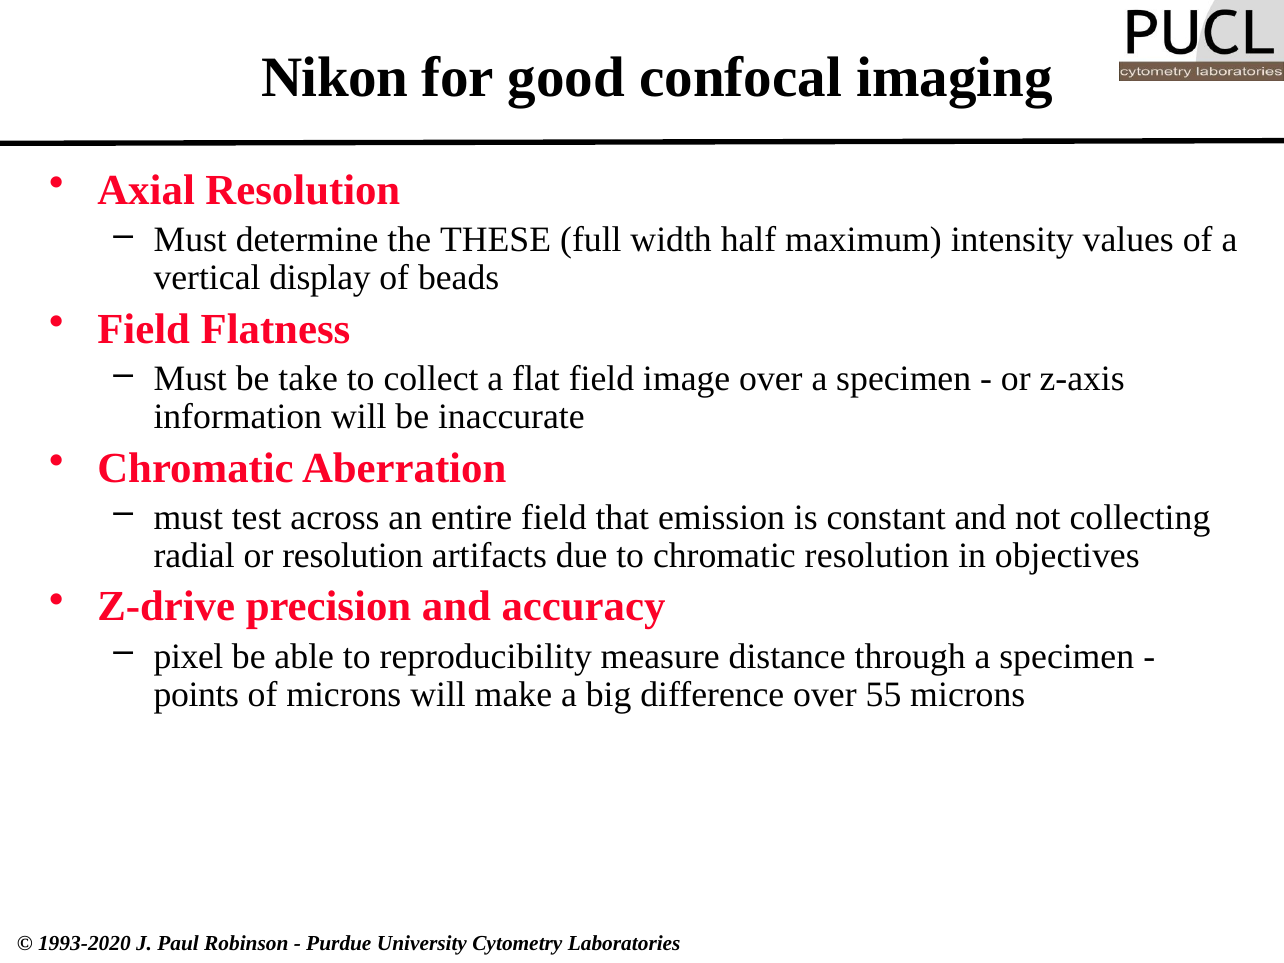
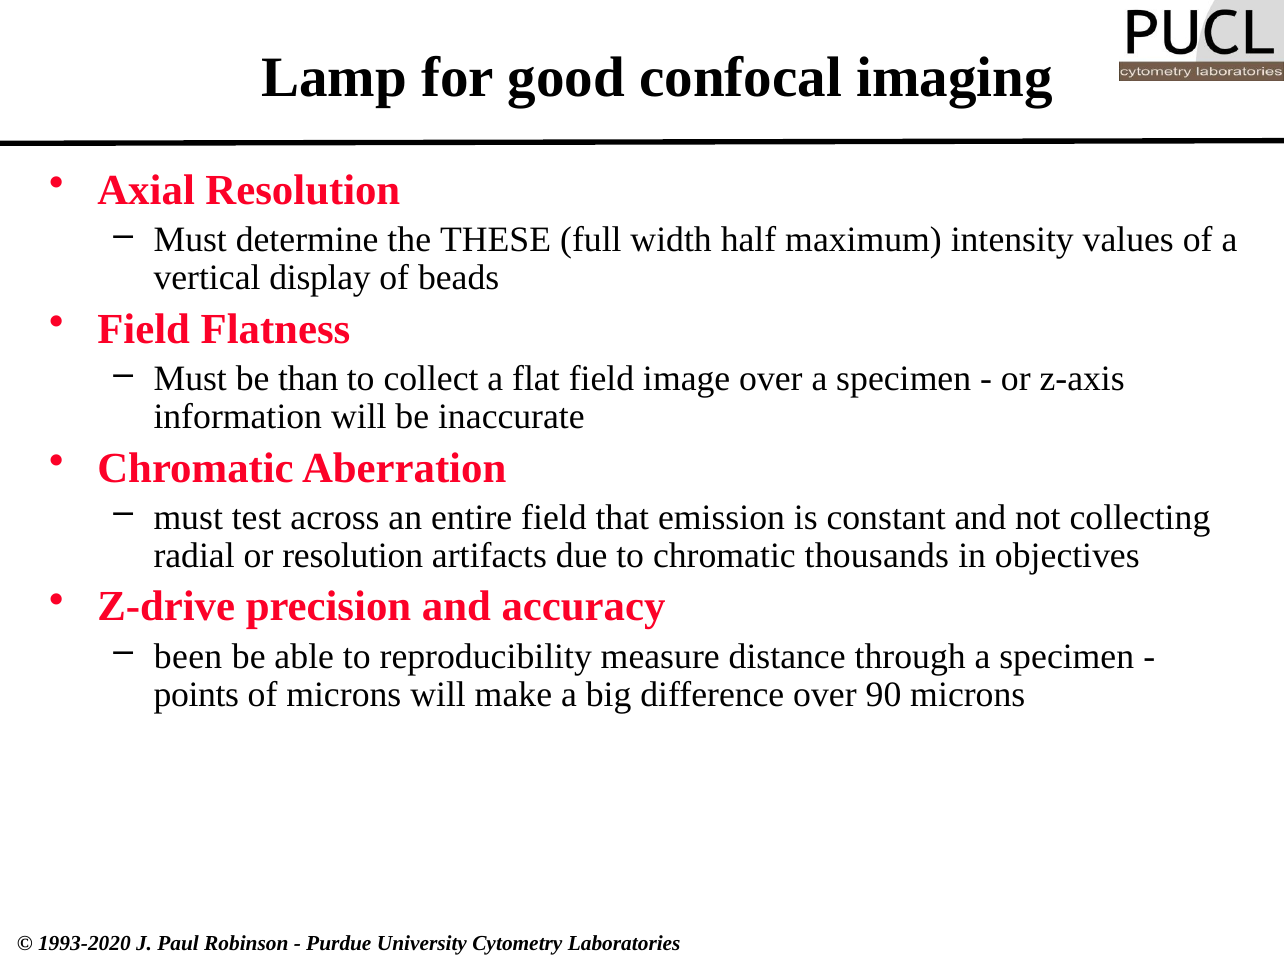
Nikon: Nikon -> Lamp (334, 77)
take: take -> than (308, 378)
chromatic resolution: resolution -> thousands (877, 556)
pixel: pixel -> been (188, 656)
55: 55 -> 90 (884, 695)
